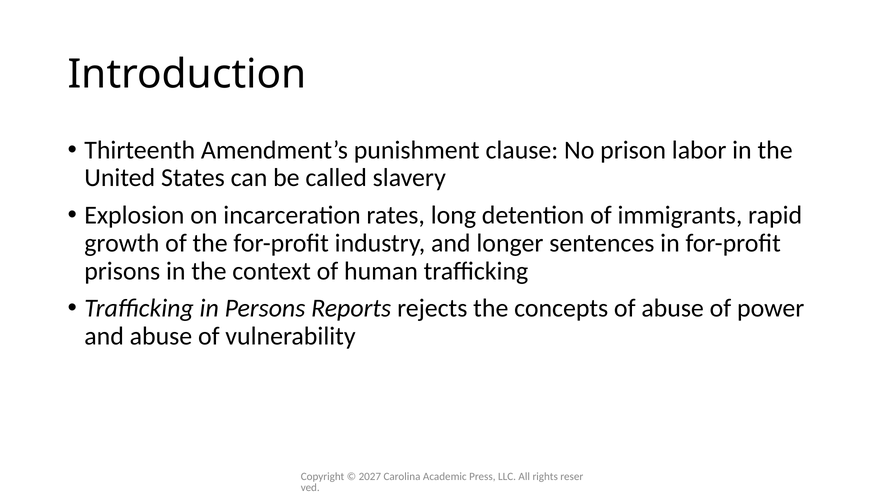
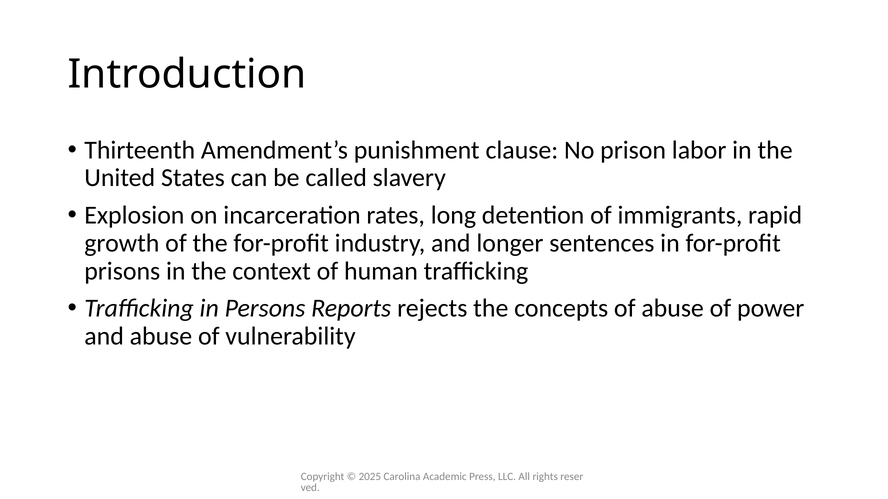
2027: 2027 -> 2025 (370, 477)
